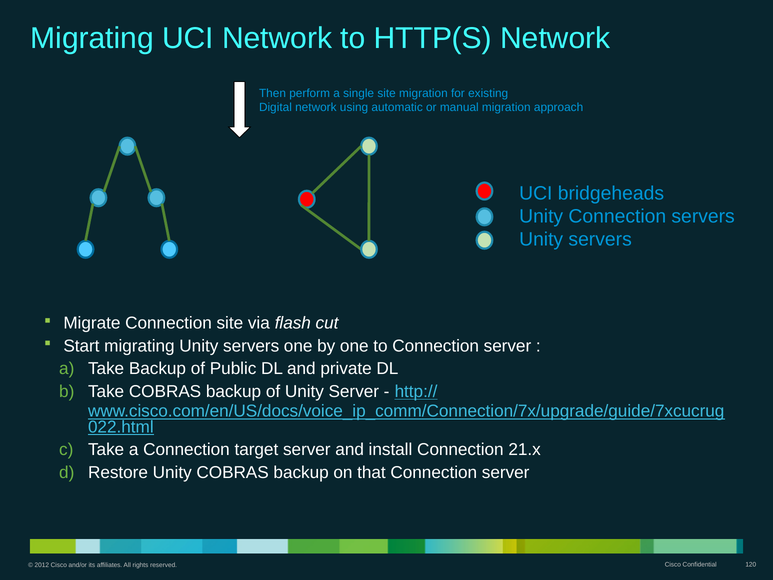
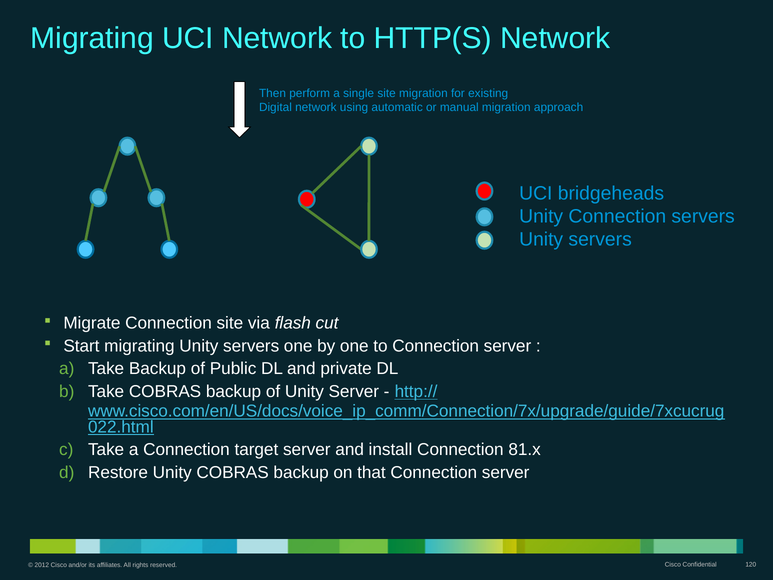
21.x: 21.x -> 81.x (525, 449)
